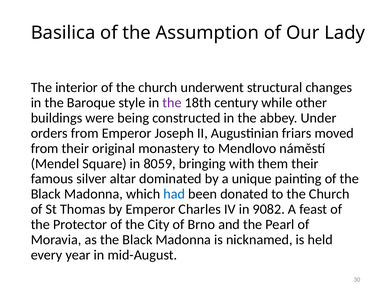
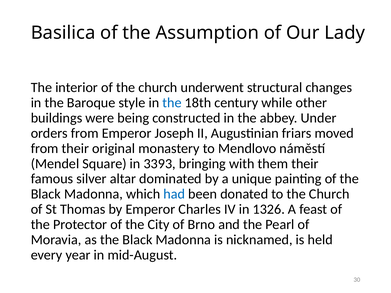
the colour: purple -> blue (172, 103)
8059: 8059 -> 3393 (160, 164)
9082: 9082 -> 1326 (269, 209)
